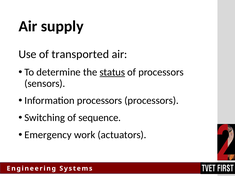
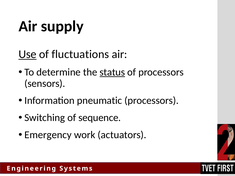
Use underline: none -> present (27, 54)
transported: transported -> fluctuations (80, 54)
Information processors: processors -> pneumatic (100, 101)
